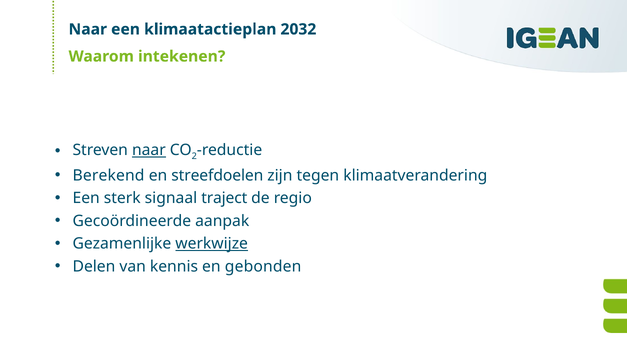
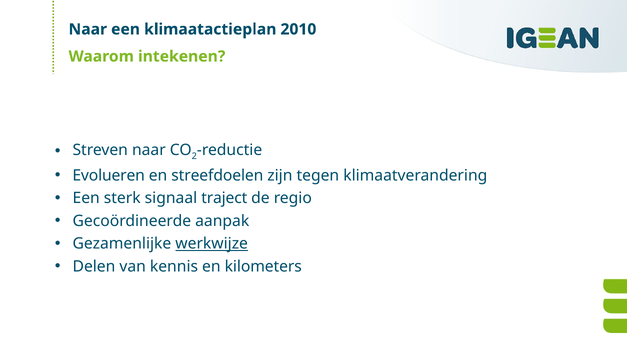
2032: 2032 -> 2010 (298, 29)
naar underline: present -> none (149, 150)
Berekend: Berekend -> Evolueren (109, 175)
gebonden: gebonden -> kilometers (263, 266)
